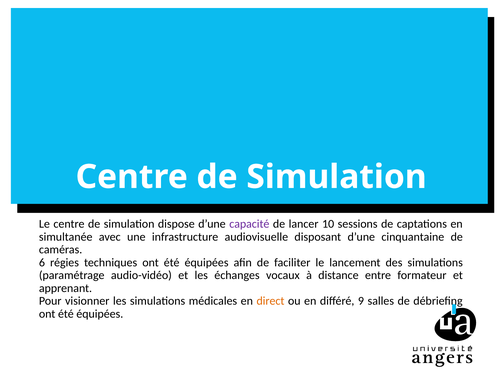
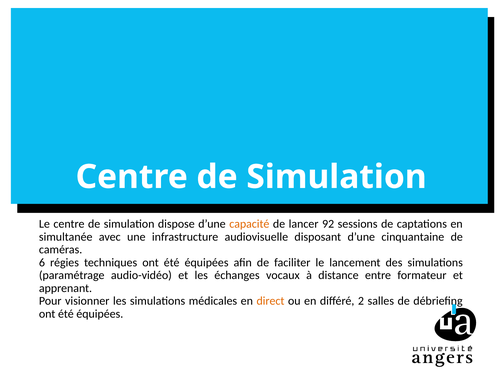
capacité colour: purple -> orange (249, 224)
10: 10 -> 92 (328, 224)
9: 9 -> 2 (361, 301)
